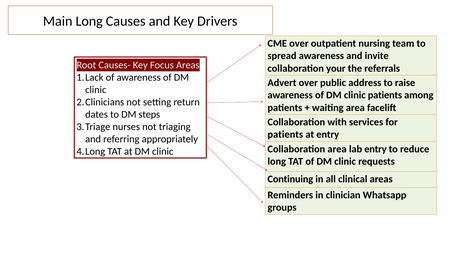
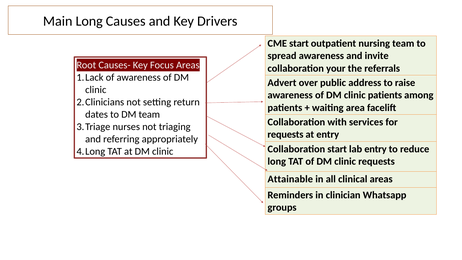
CME over: over -> start (299, 43)
DM steps: steps -> team (149, 114)
patients: patients -> requests (285, 134)
Collaboration area: area -> start (337, 149)
Continuing: Continuing -> Attainable (290, 179)
